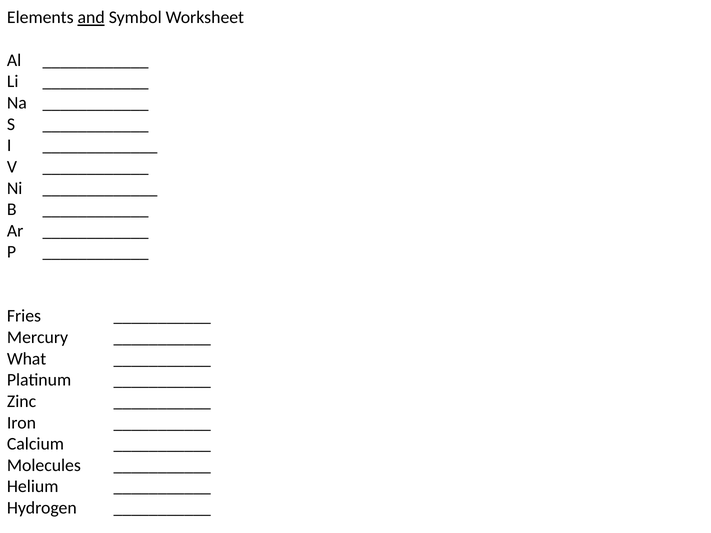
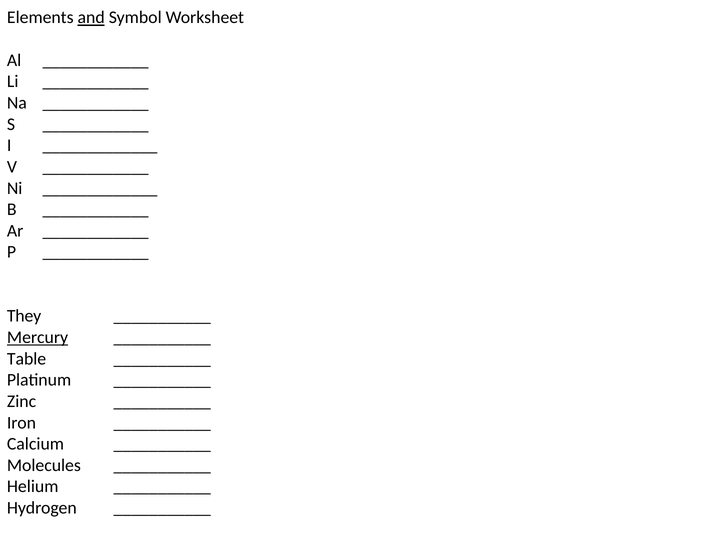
Fries: Fries -> They (24, 316)
Mercury underline: none -> present (38, 338)
What: What -> Table (27, 359)
